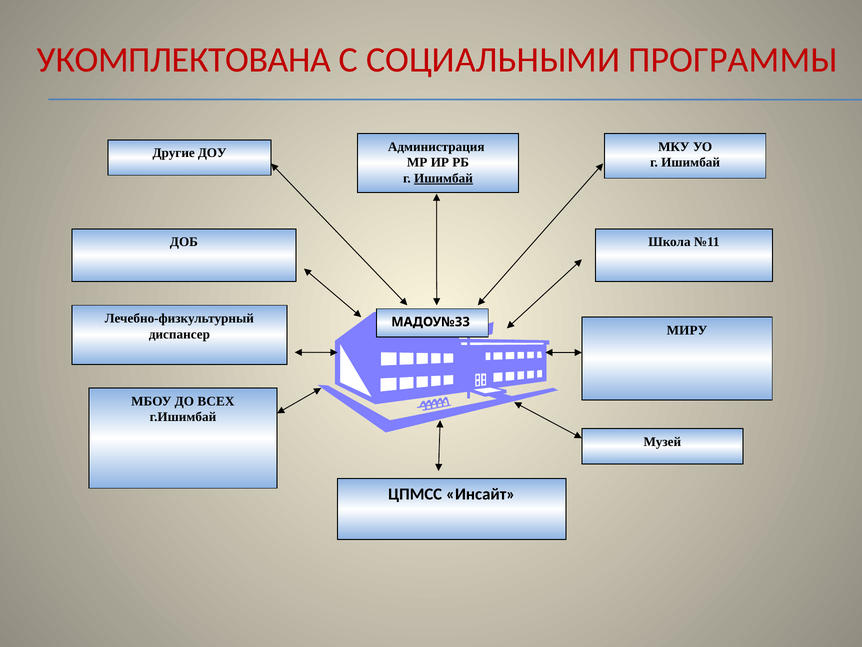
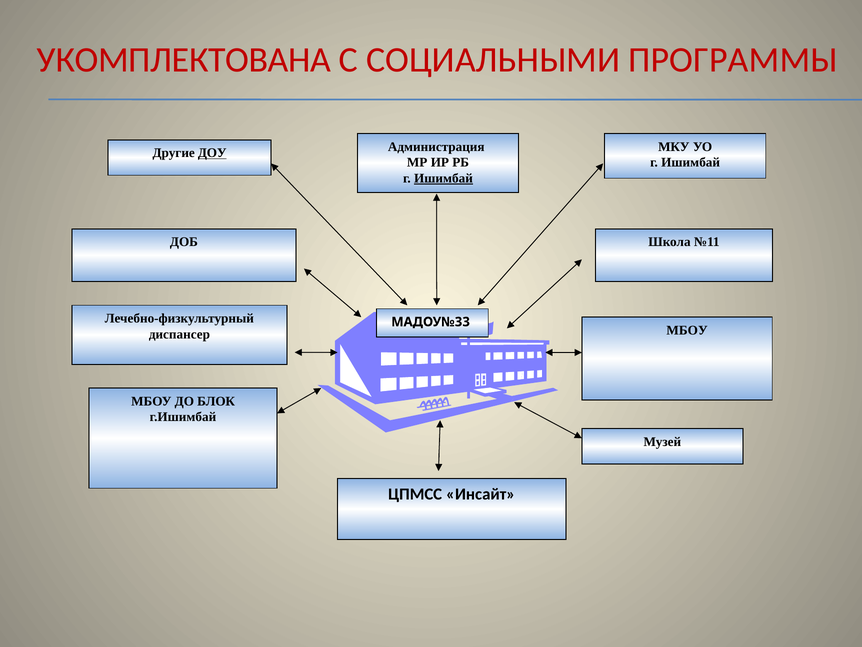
ДОУ underline: none -> present (212, 153)
МИРУ: МИРУ -> МБОУ (687, 330)
ВСЕХ: ВСЕХ -> БЛОК (216, 401)
